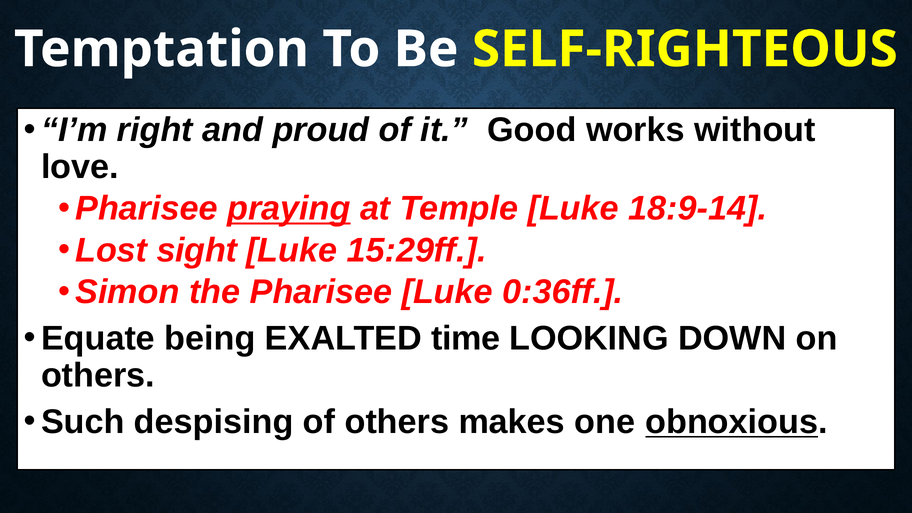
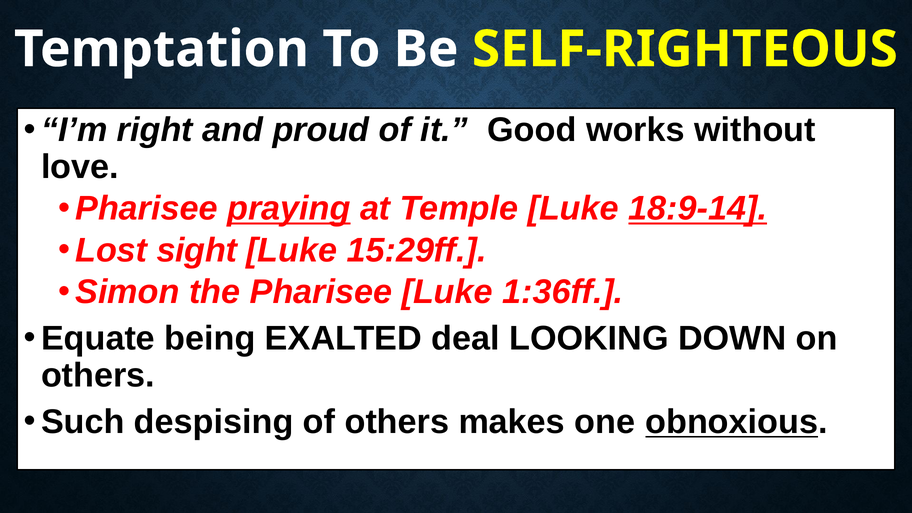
18:9-14 underline: none -> present (698, 209)
0:36ff: 0:36ff -> 1:36ff (563, 292)
time: time -> deal (466, 338)
